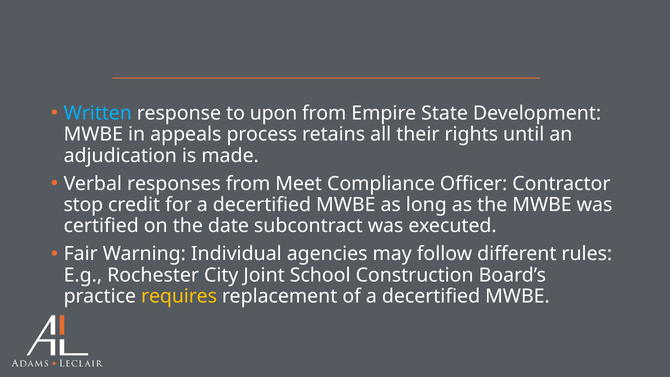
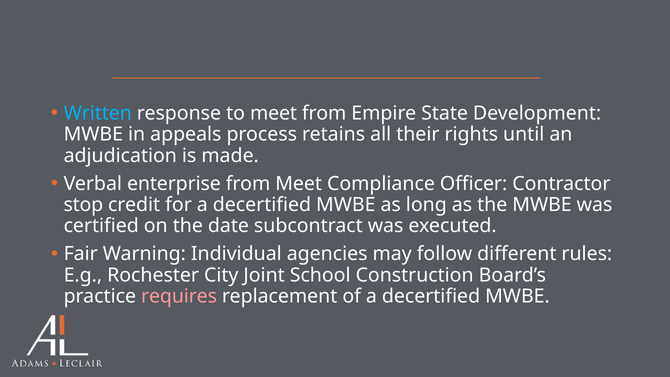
to upon: upon -> meet (274, 113)
responses: responses -> enterprise (174, 184)
requires colour: yellow -> pink (179, 296)
